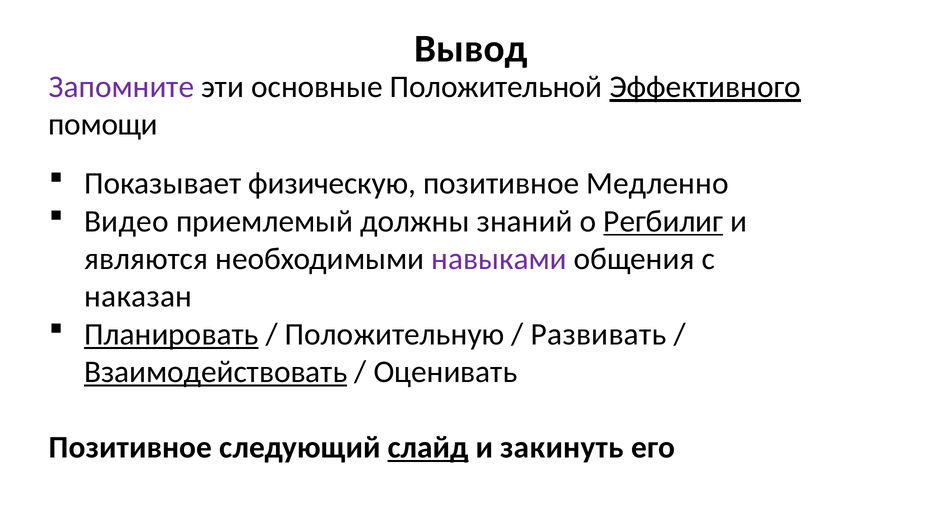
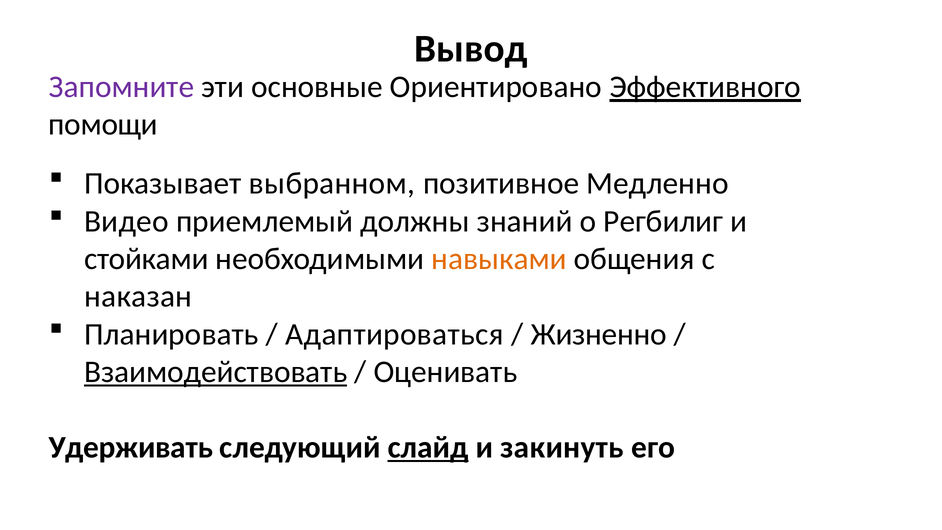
Положительной: Положительной -> Ориентировано (496, 87)
физическую: физическую -> выбранном (332, 183)
Регбилиг underline: present -> none (663, 221)
являются: являются -> стойками (146, 259)
навыками colour: purple -> orange (499, 259)
Планировать underline: present -> none (171, 334)
Положительную: Положительную -> Адаптироваться (394, 334)
Развивать: Развивать -> Жизненно (599, 334)
Позитивное: Позитивное -> Удерживать (131, 447)
